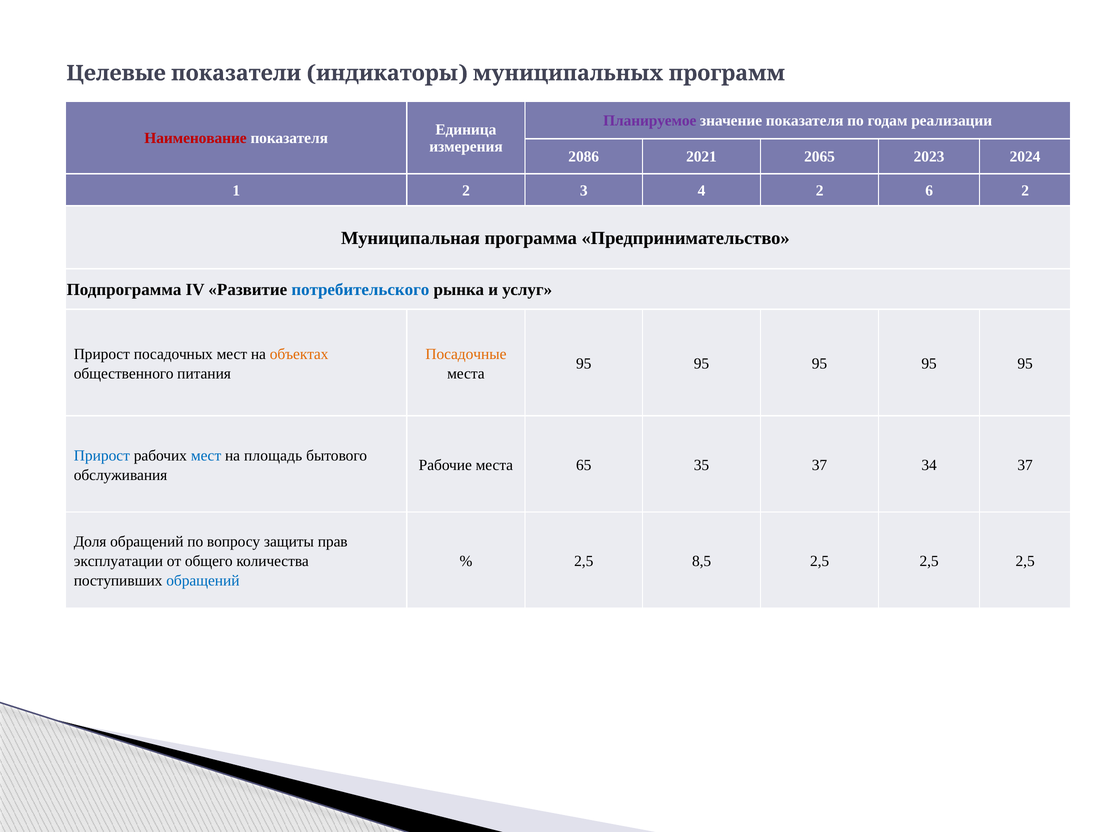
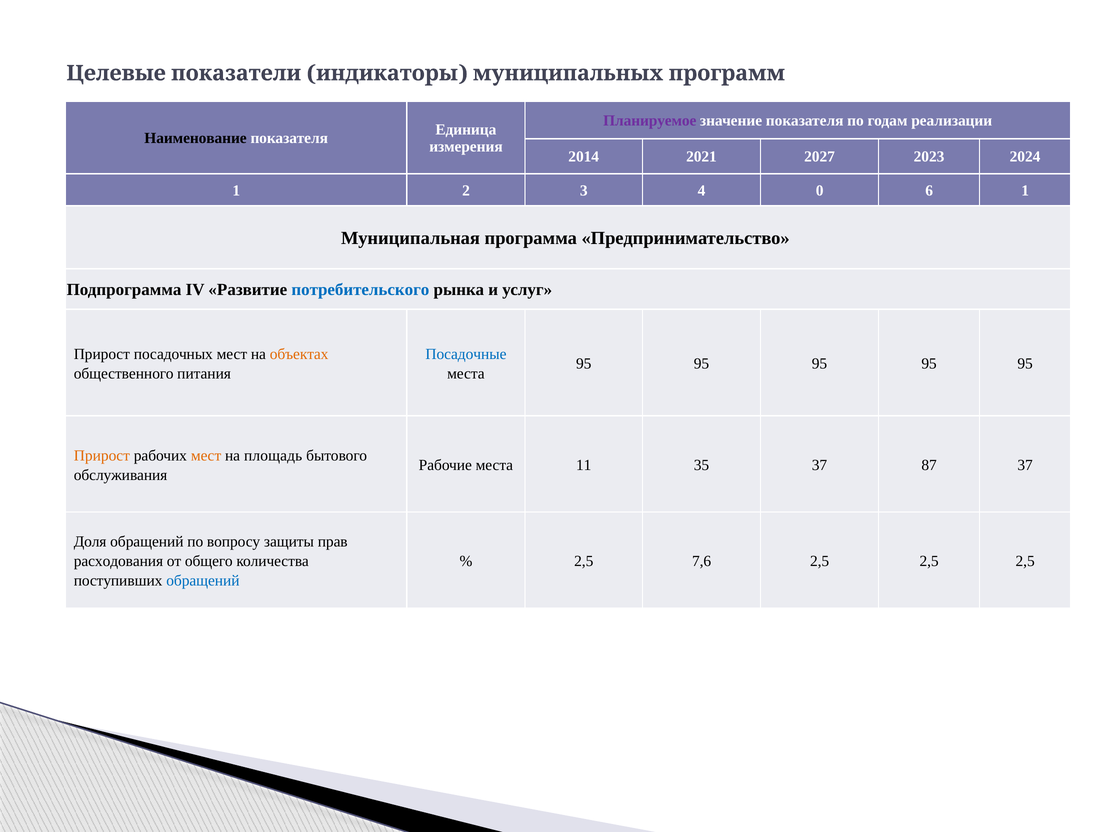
Наименование colour: red -> black (196, 138)
2086: 2086 -> 2014 (584, 157)
2065: 2065 -> 2027 (820, 157)
4 2: 2 -> 0 (820, 191)
6 2: 2 -> 1 (1025, 191)
Посадочные colour: orange -> blue (466, 354)
Прирост colour: blue -> orange (102, 456)
мест colour: blue -> orange (206, 456)
65: 65 -> 11 (584, 465)
34: 34 -> 87 (929, 465)
эксплуатации: эксплуатации -> расходования (118, 562)
8,5: 8,5 -> 7,6 (702, 562)
